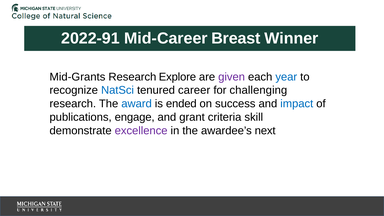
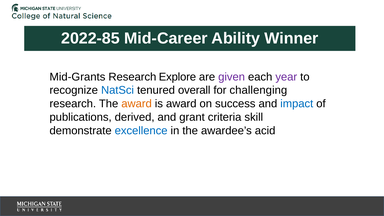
2022-91: 2022-91 -> 2022-85 (90, 38)
Breast: Breast -> Ability (236, 38)
year colour: blue -> purple (286, 77)
career: career -> overall (194, 90)
award colour: blue -> orange (137, 104)
is ended: ended -> award (181, 104)
engage: engage -> derived (135, 117)
excellence colour: purple -> blue (141, 131)
next: next -> acid (265, 131)
